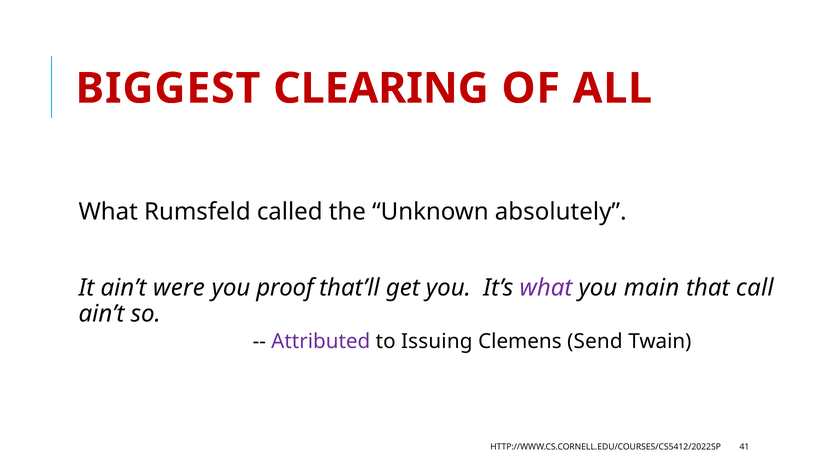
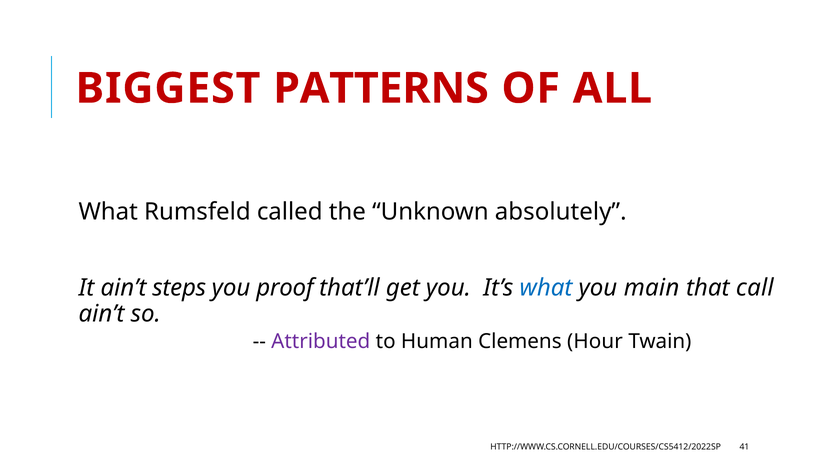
CLEARING: CLEARING -> PATTERNS (381, 89)
were: were -> steps (179, 288)
what colour: purple -> blue (546, 288)
Issuing: Issuing -> Human (437, 342)
Send: Send -> Hour (595, 342)
